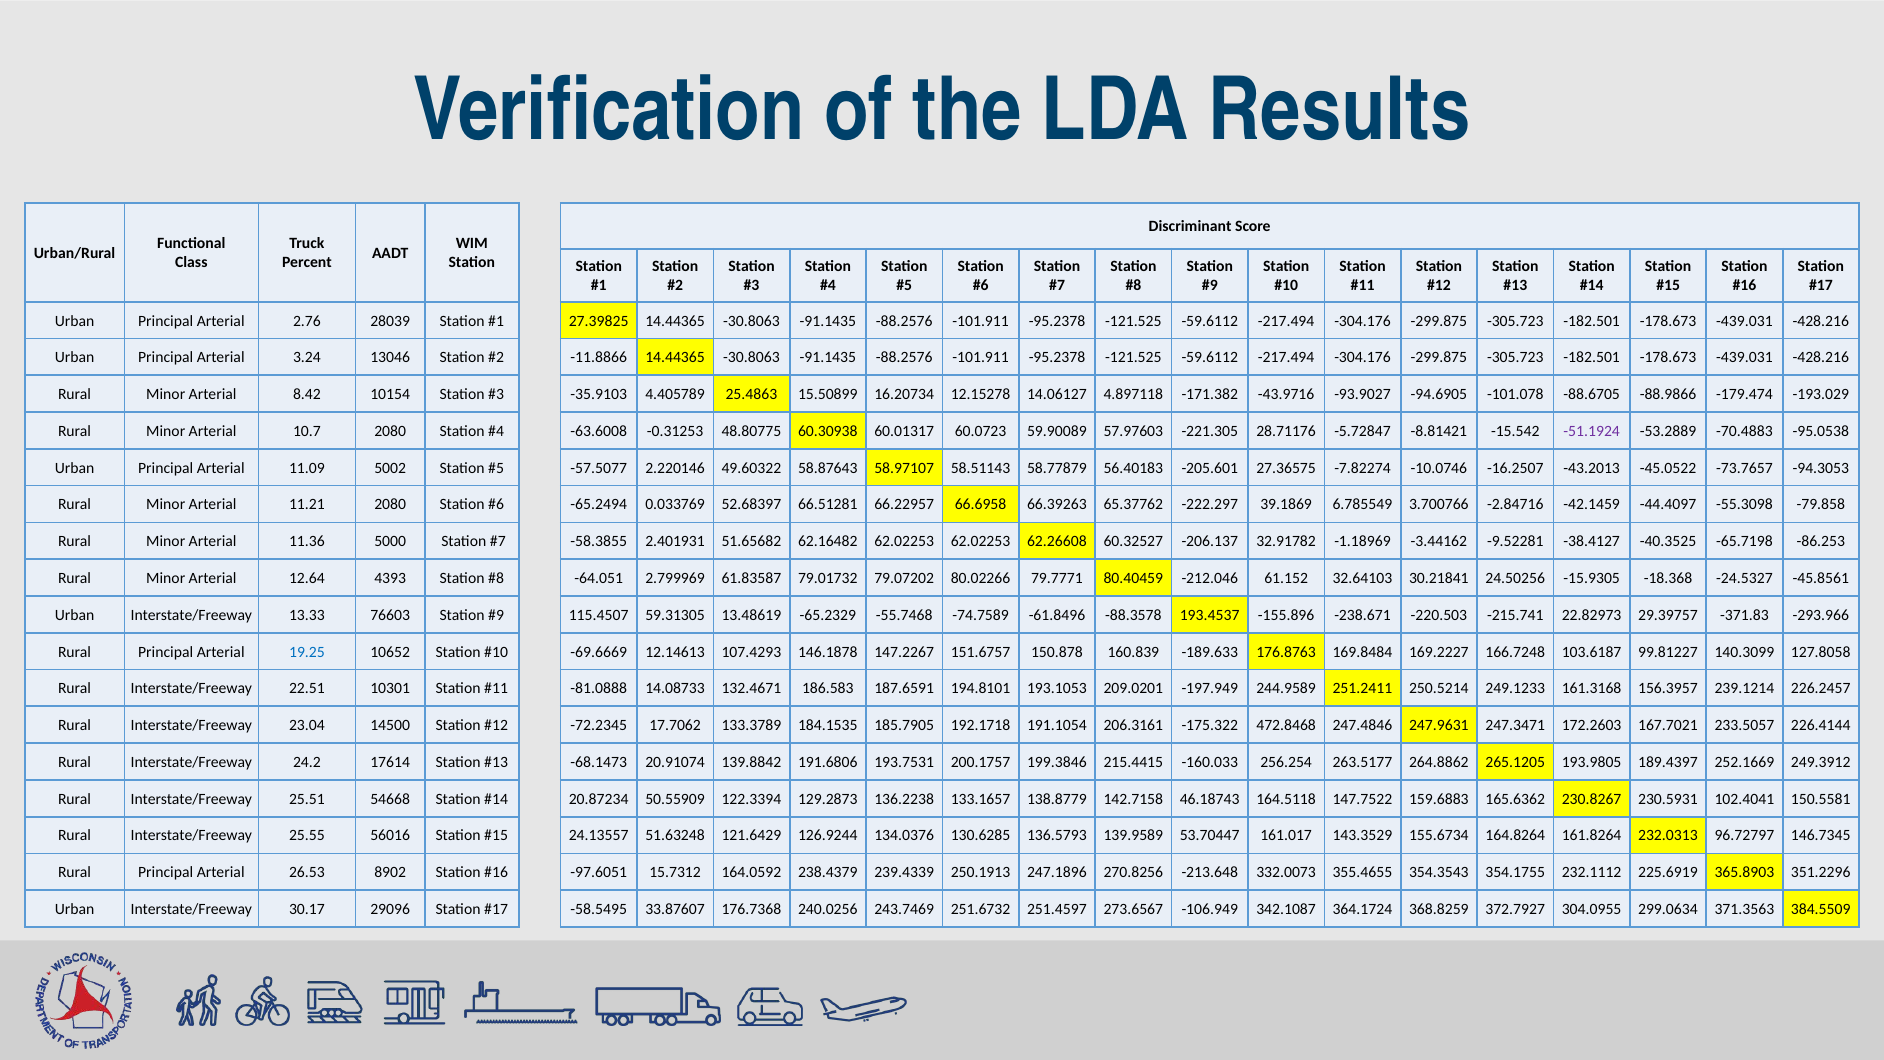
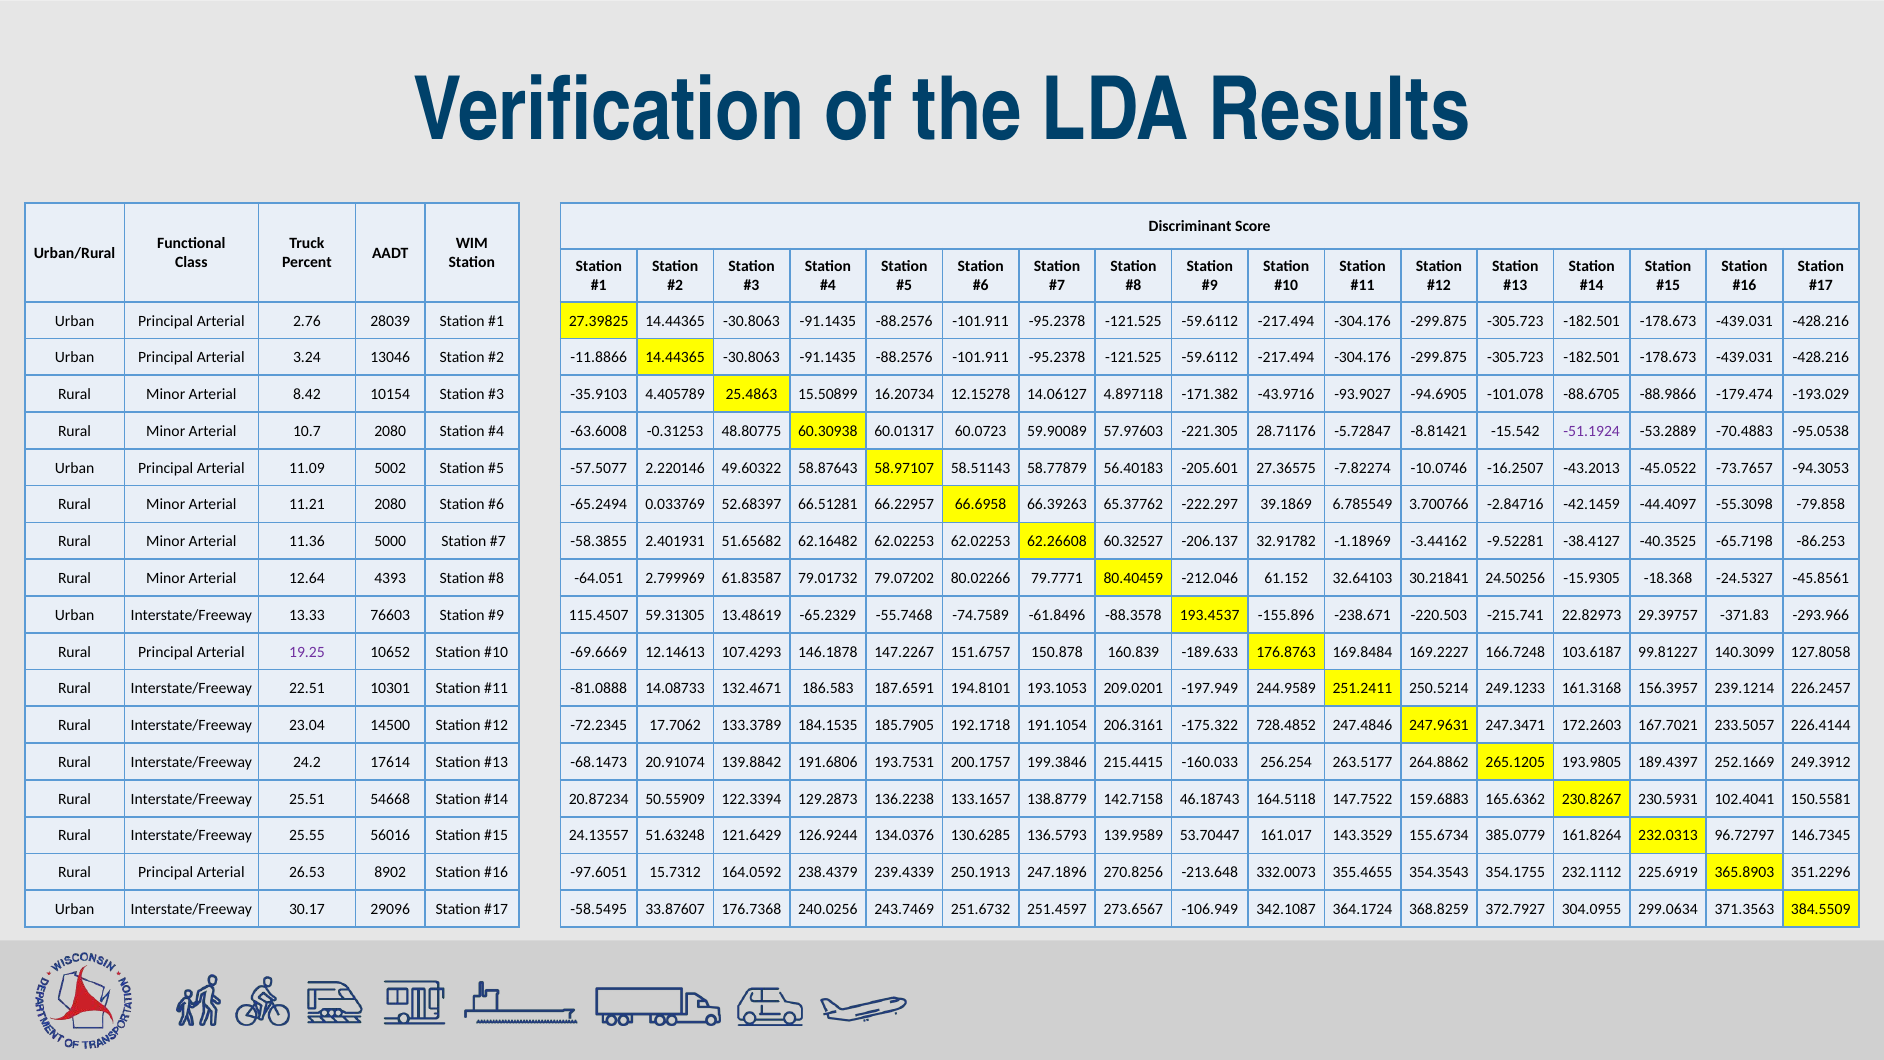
19.25 colour: blue -> purple (307, 652)
472.8468: 472.8468 -> 728.4852 (1286, 725)
164.8264: 164.8264 -> 385.0779 (1515, 836)
